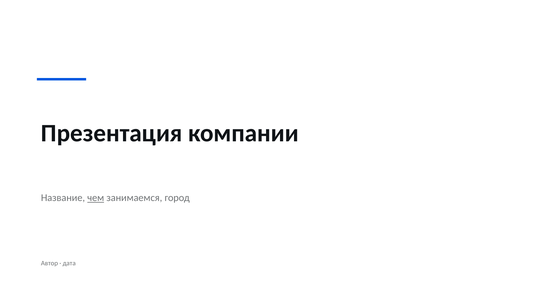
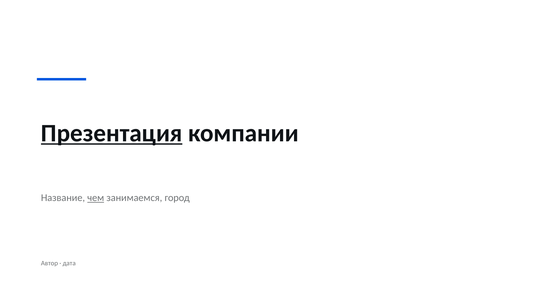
Презентация underline: none -> present (112, 133)
